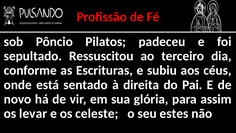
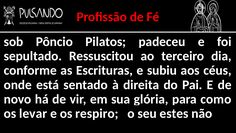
assim: assim -> como (216, 99)
celeste: celeste -> respiro (97, 113)
